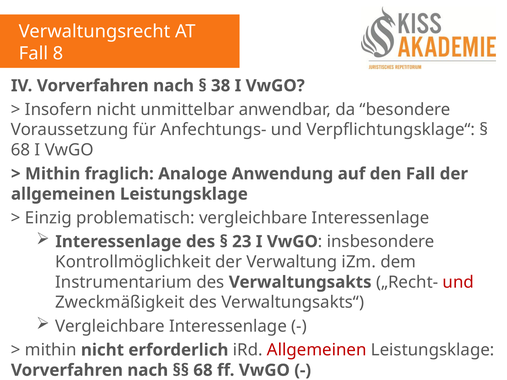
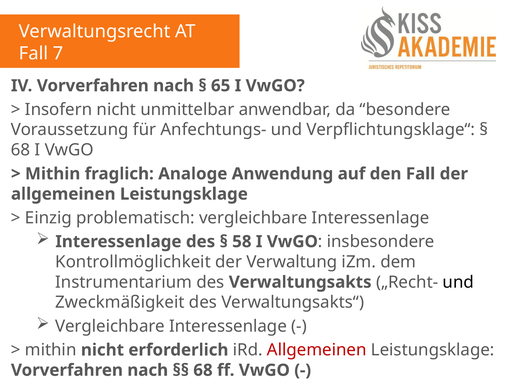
8: 8 -> 7 (58, 54)
38: 38 -> 65 (221, 86)
23: 23 -> 58 (242, 242)
und colour: red -> black (458, 282)
